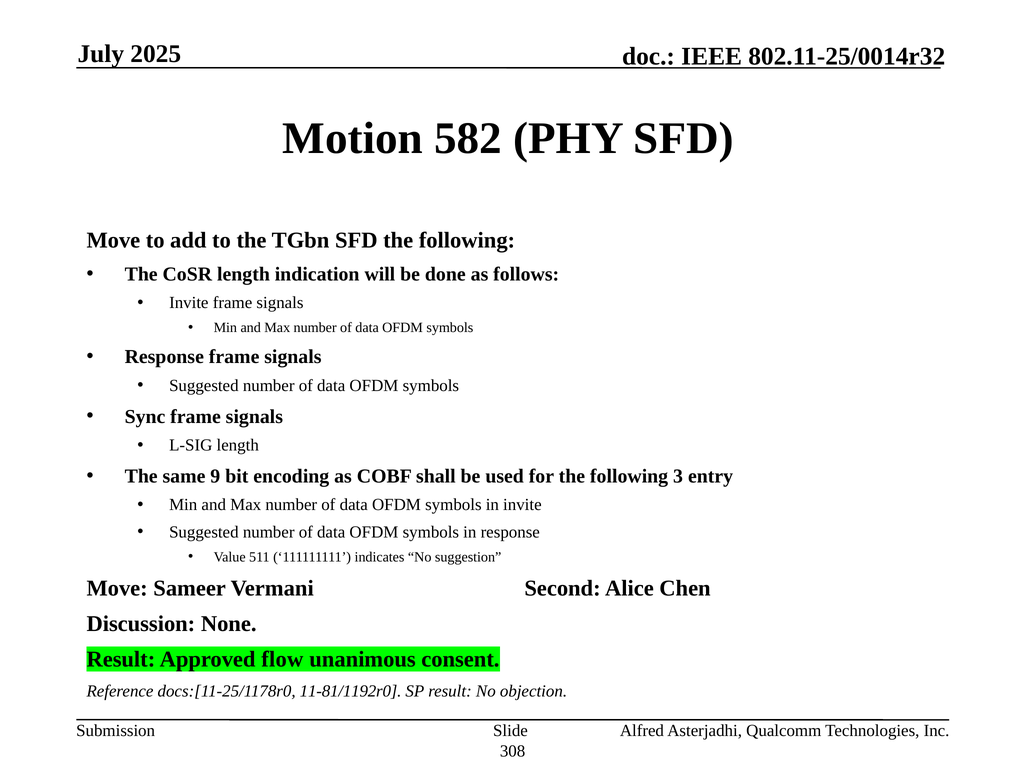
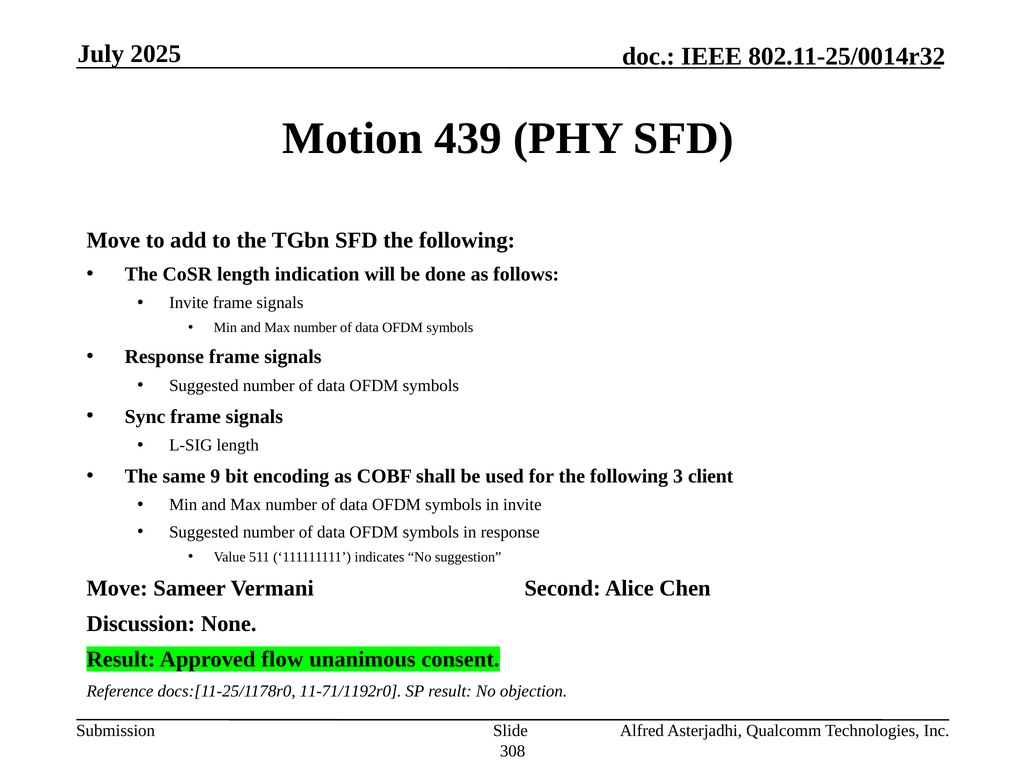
582: 582 -> 439 (468, 139)
entry: entry -> client (711, 477)
11-81/1192r0: 11-81/1192r0 -> 11-71/1192r0 (351, 692)
